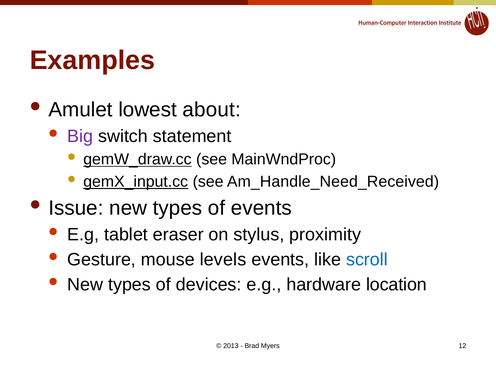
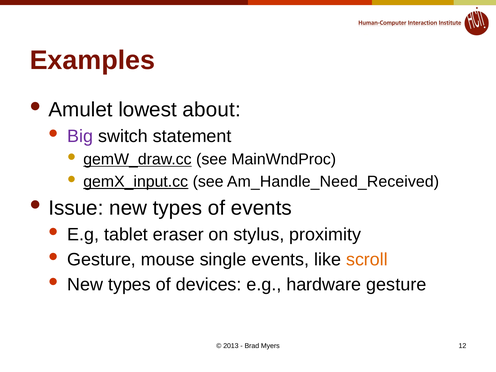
levels: levels -> single (223, 259)
scroll colour: blue -> orange (367, 259)
hardware location: location -> gesture (396, 285)
